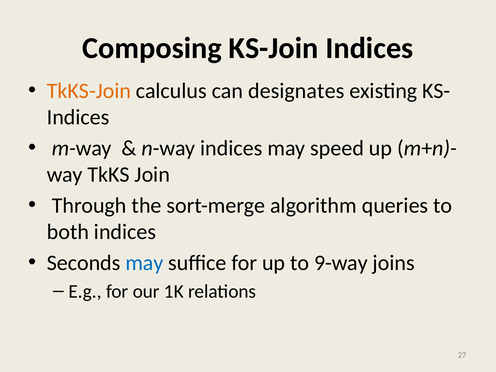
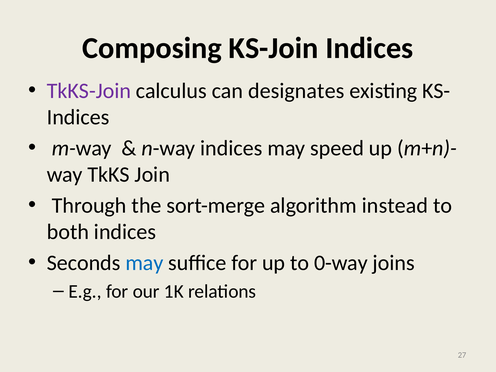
TkKS-Join colour: orange -> purple (89, 91)
queries: queries -> instead (395, 206)
9-way: 9-way -> 0-way (341, 263)
